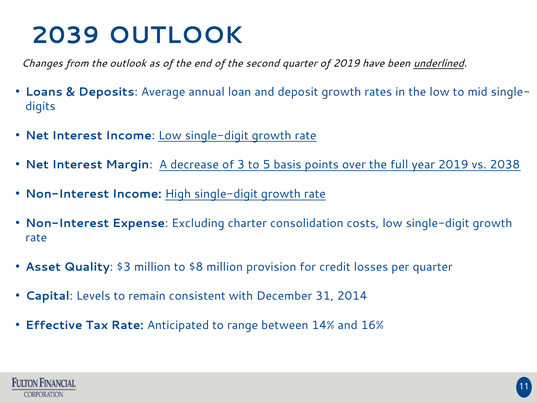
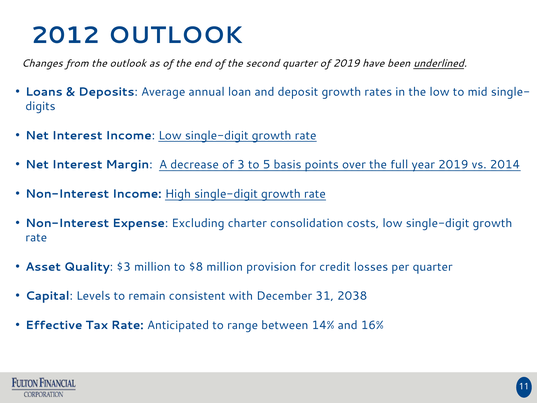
2039: 2039 -> 2012 (65, 35)
2038: 2038 -> 2014 (505, 165)
2014: 2014 -> 2038 (352, 296)
